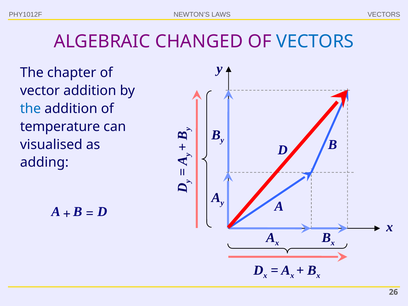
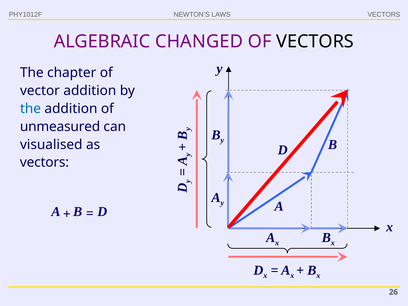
VECTORS colour: blue -> black (315, 42)
temperature: temperature -> unmeasured (60, 127)
adding: adding -> vectors (44, 162)
